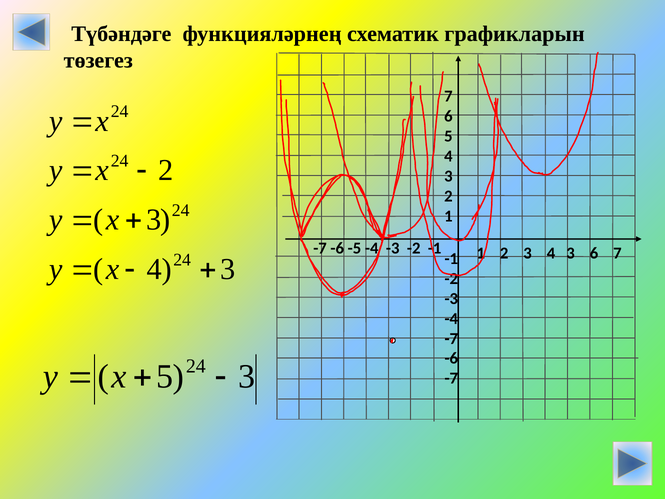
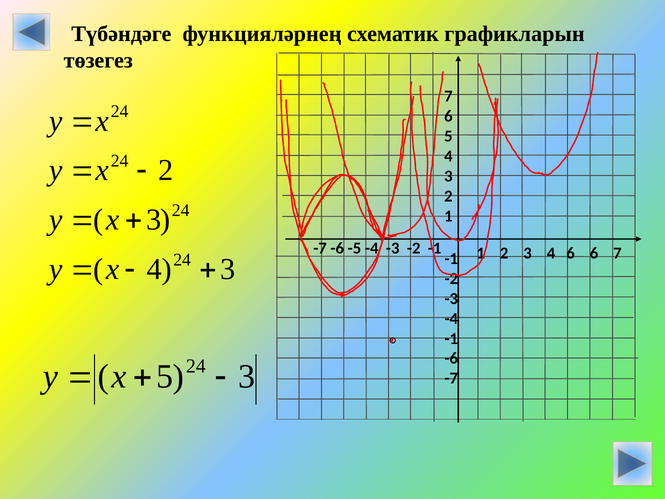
3 4 3: 3 -> 6 (571, 253)
-7: -7 -> -1 (451, 338)
